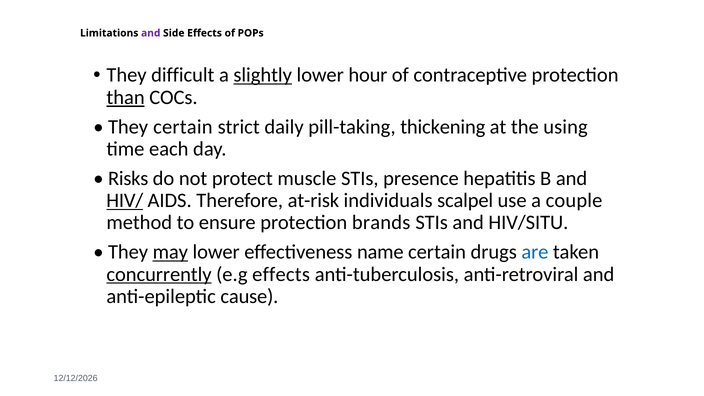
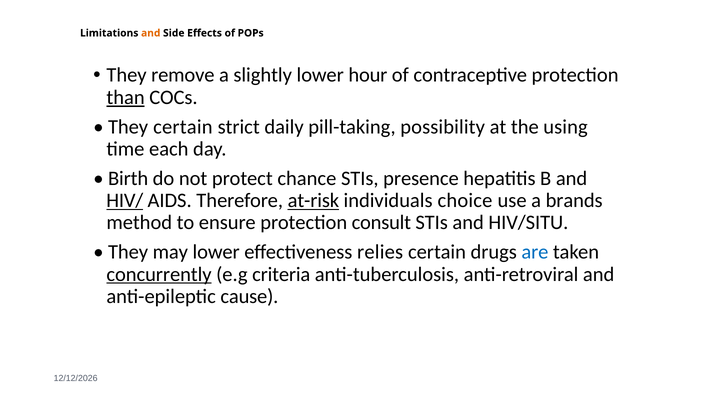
and colour: purple -> orange (151, 33)
difficult: difficult -> remove (183, 75)
slightly underline: present -> none (263, 75)
thickening: thickening -> possibility (443, 127)
Risks: Risks -> Birth (128, 178)
muscle: muscle -> chance (307, 178)
at-risk underline: none -> present (313, 201)
scalpel: scalpel -> choice (465, 201)
couple: couple -> brands (574, 201)
brands: brands -> consult (381, 223)
may underline: present -> none (170, 252)
name: name -> relies (380, 252)
e.g effects: effects -> criteria (281, 274)
